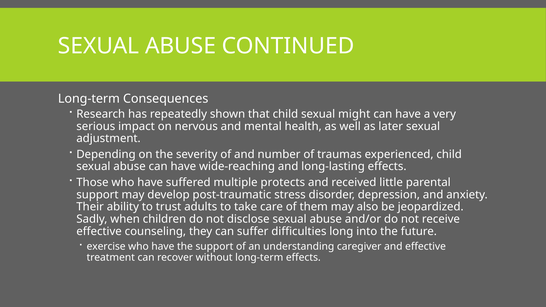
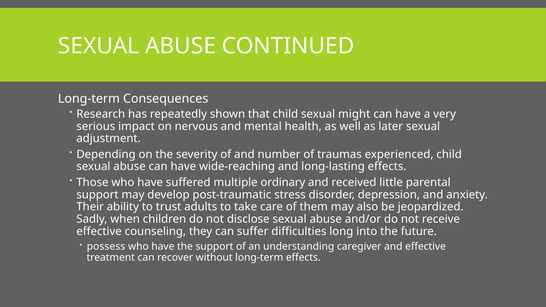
protects: protects -> ordinary (283, 182)
exercise: exercise -> possess (106, 247)
